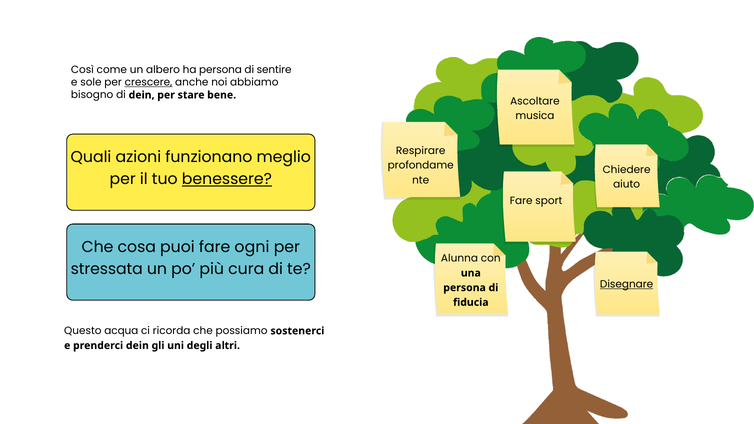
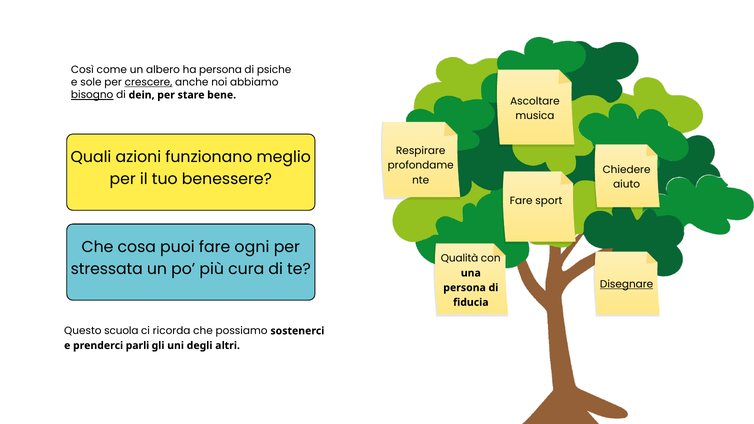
sentire: sentire -> psiche (274, 70)
bisogno underline: none -> present (92, 95)
benessere underline: present -> none (227, 179)
Alunna: Alunna -> Qualità (460, 258)
acqua: acqua -> scuola (121, 331)
prenderci dein: dein -> parli (137, 346)
